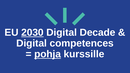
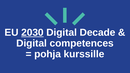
pohja underline: present -> none (48, 54)
